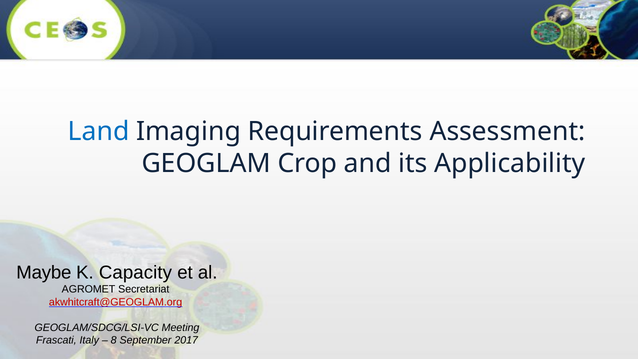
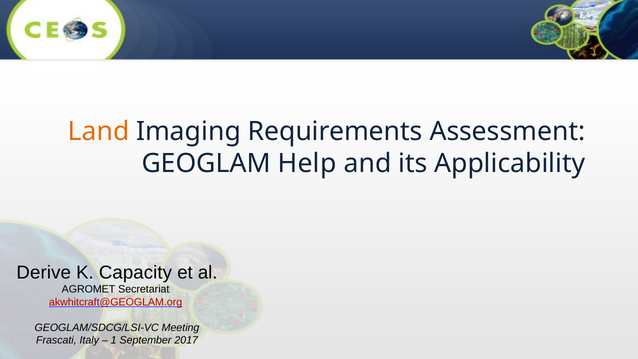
Land colour: blue -> orange (99, 132)
Crop: Crop -> Help (307, 164)
Maybe: Maybe -> Derive (44, 272)
8: 8 -> 1 (114, 340)
